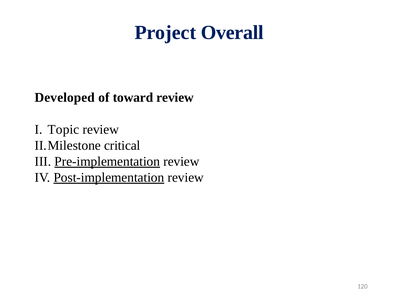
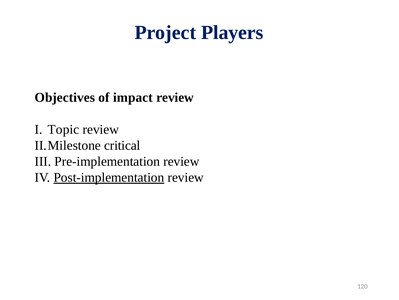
Overall: Overall -> Players (232, 32)
Developed: Developed -> Objectives (65, 97)
toward: toward -> impact (133, 97)
Pre-implementation underline: present -> none (107, 161)
